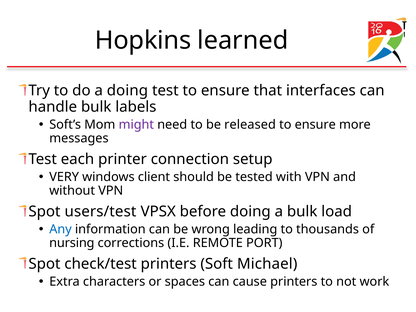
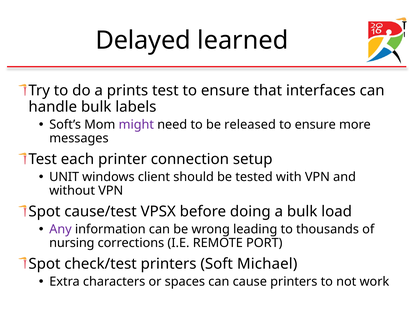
Hopkins: Hopkins -> Delayed (143, 40)
a doing: doing -> prints (127, 91)
VERY: VERY -> UNIT (64, 177)
users/test: users/test -> cause/test (101, 211)
Any colour: blue -> purple (61, 229)
